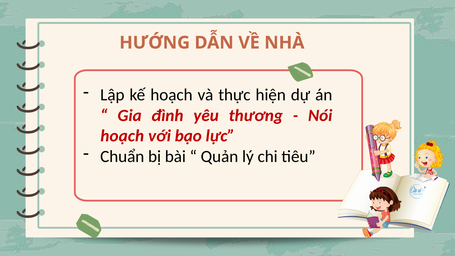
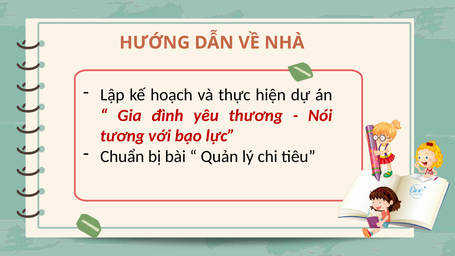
hoạch: hoạch -> tương (122, 136)
